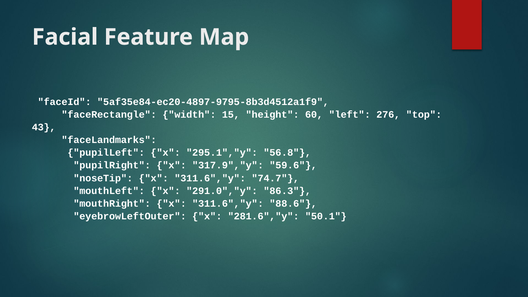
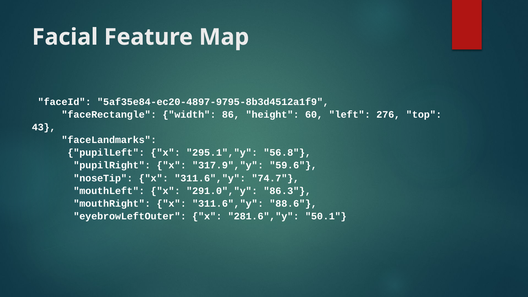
15: 15 -> 86 (231, 115)
